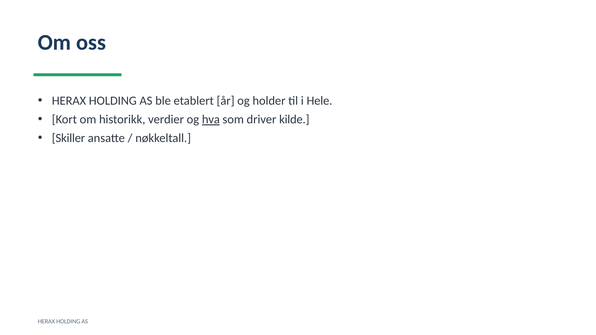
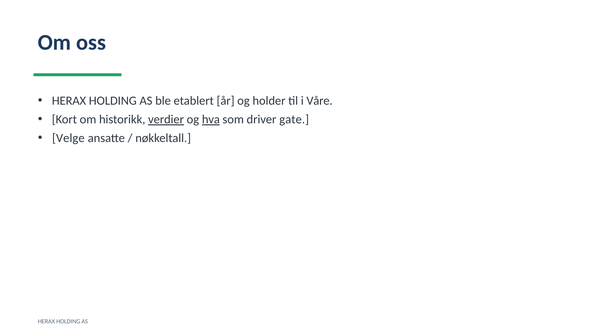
Hele: Hele -> Våre (319, 101)
verdier underline: none -> present (166, 120)
kilde: kilde -> gate (294, 120)
Skiller: Skiller -> Velge (68, 138)
